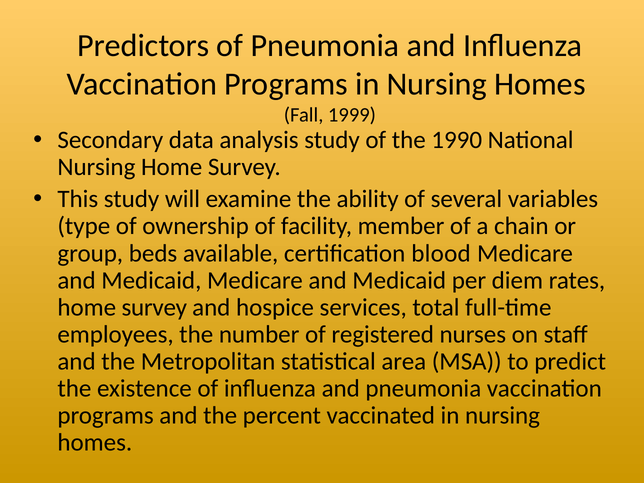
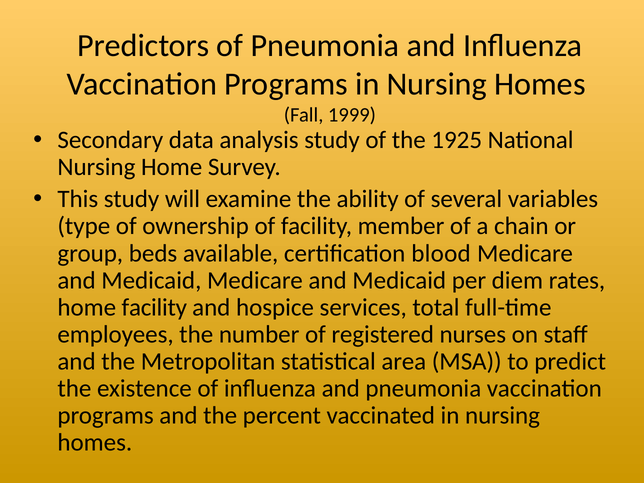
1990: 1990 -> 1925 (457, 140)
survey: survey -> facility (154, 307)
